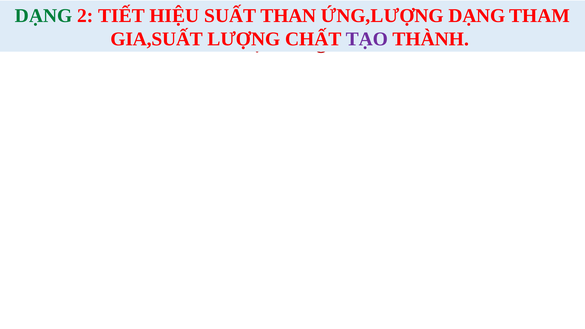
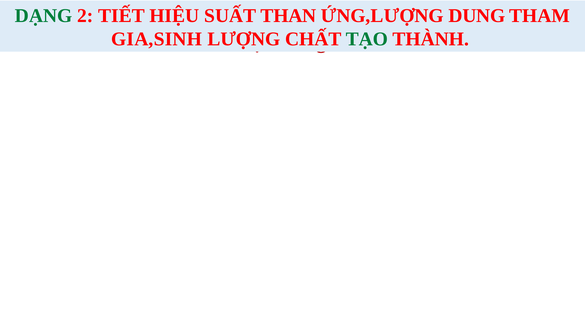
ỨNG,LƯỢNG DẠNG: DẠNG -> DUNG (477, 16)
GIA,SUẤT: GIA,SUẤT -> GIA,SINH (157, 39)
TẠO colour: purple -> green (367, 39)
